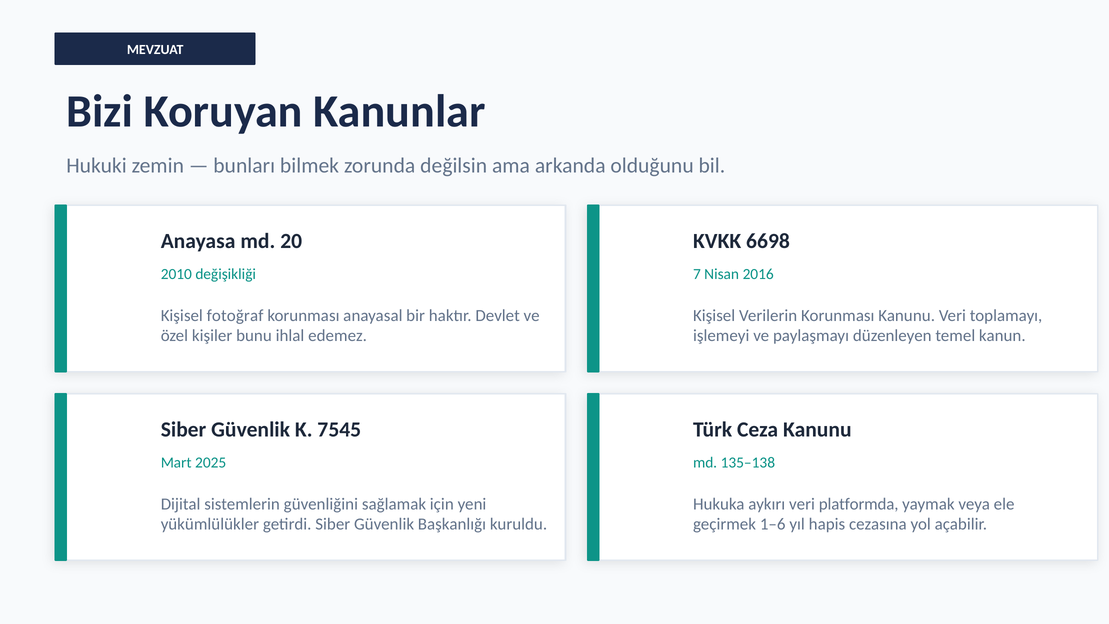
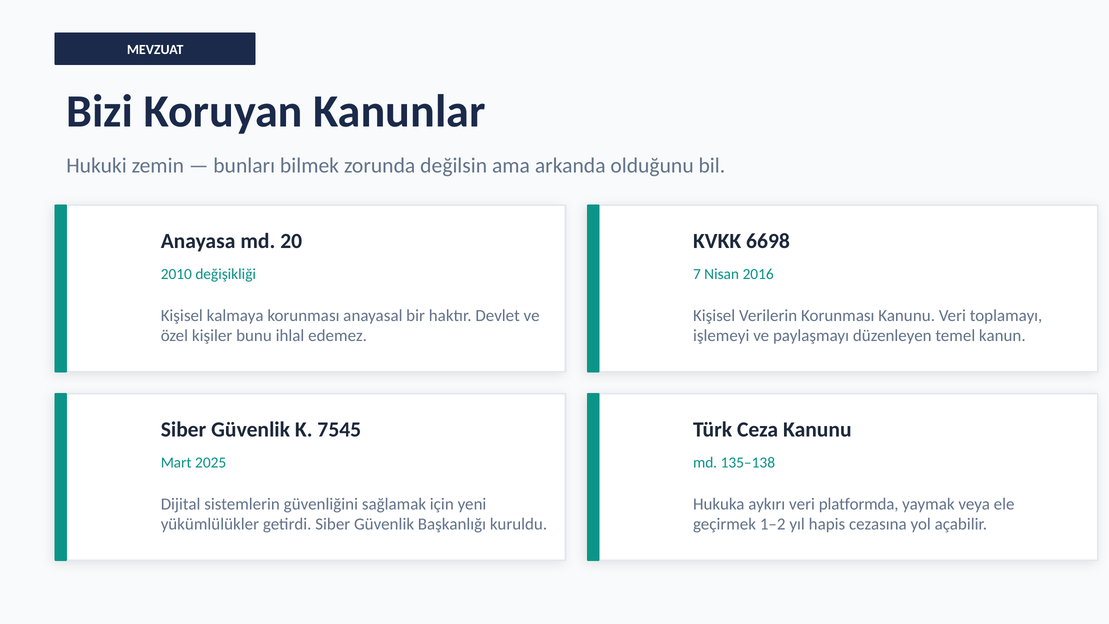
fotoğraf: fotoğraf -> kalmaya (235, 315)
1–6: 1–6 -> 1–2 (773, 524)
